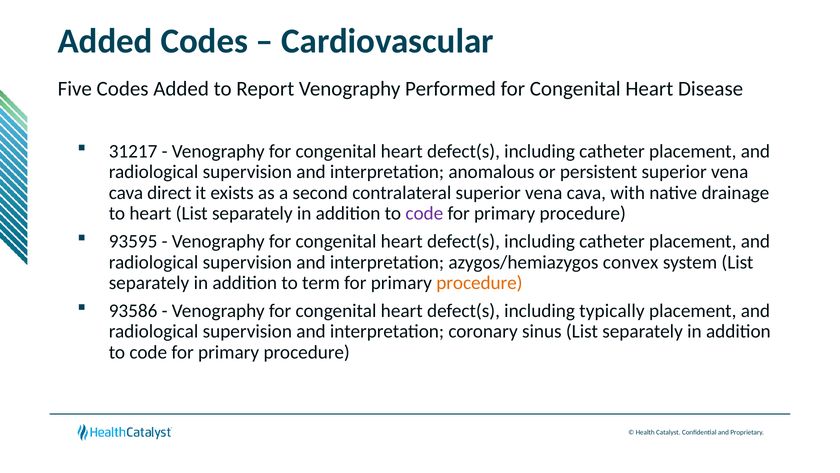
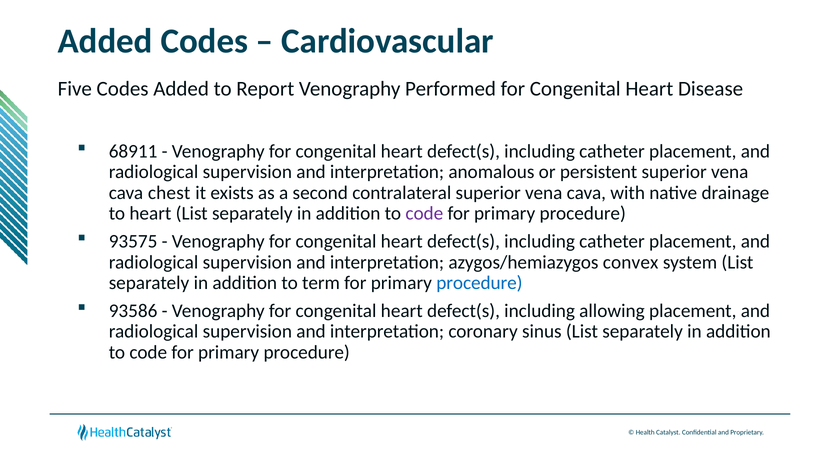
31217: 31217 -> 68911 (133, 151)
direct: direct -> chest (169, 193)
93595: 93595 -> 93575 (133, 241)
procedure colour: orange -> blue (479, 283)
typically: typically -> allowing (612, 310)
